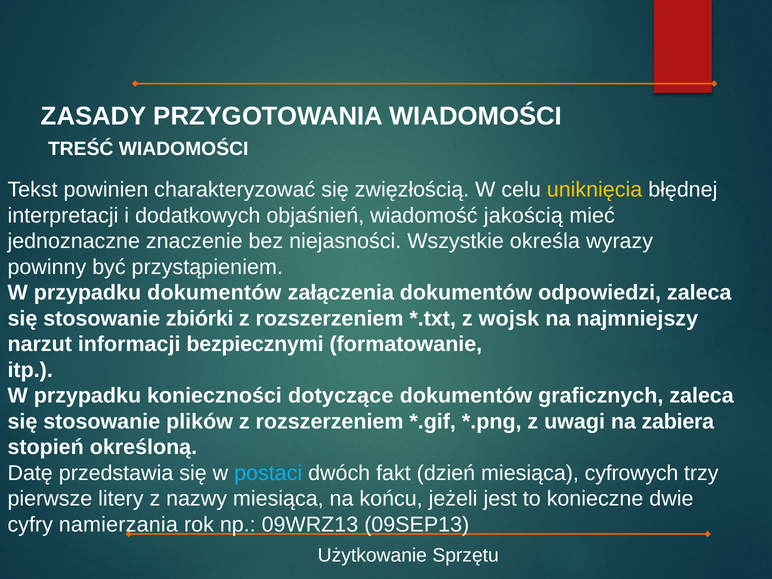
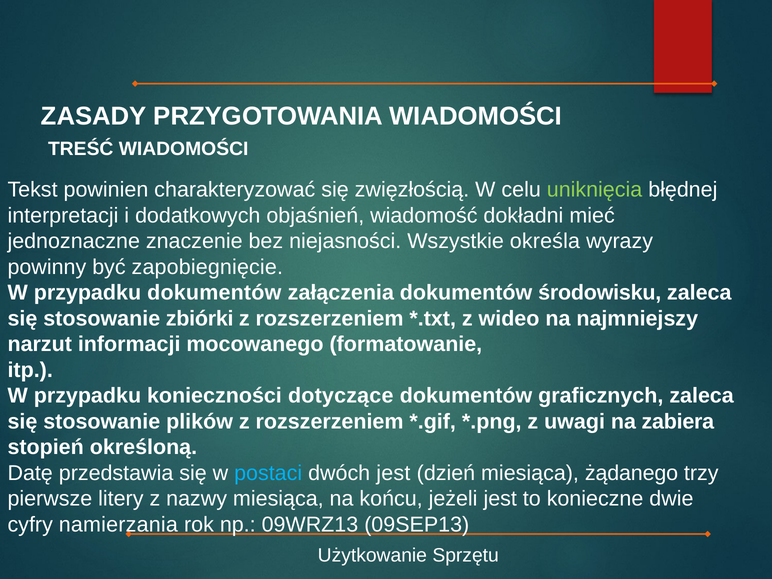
uniknięcia colour: yellow -> light green (595, 190)
jakością: jakością -> dokładni (523, 216)
przystąpieniem: przystąpieniem -> zapobiegnięcie (207, 267)
odpowiedzi: odpowiedzi -> środowisku (600, 293)
wojsk: wojsk -> wideo (509, 318)
bezpiecznymi: bezpiecznymi -> mocowanego (255, 344)
dwóch fakt: fakt -> jest (393, 473)
cyfrowych: cyfrowych -> żądanego (632, 473)
